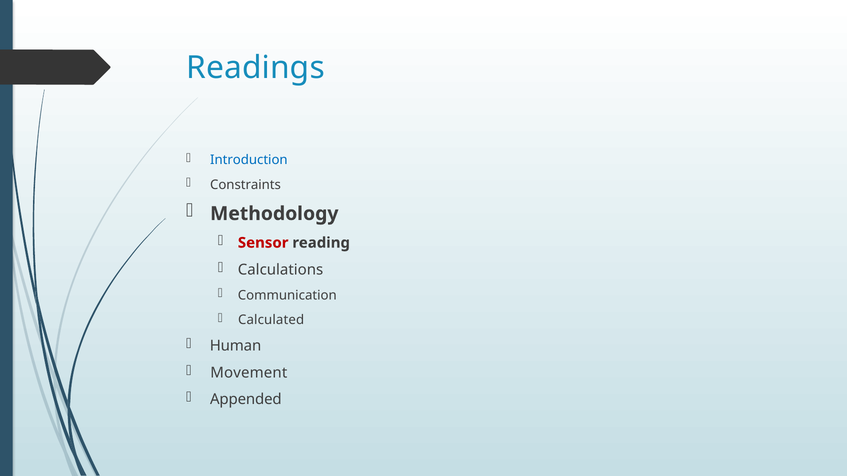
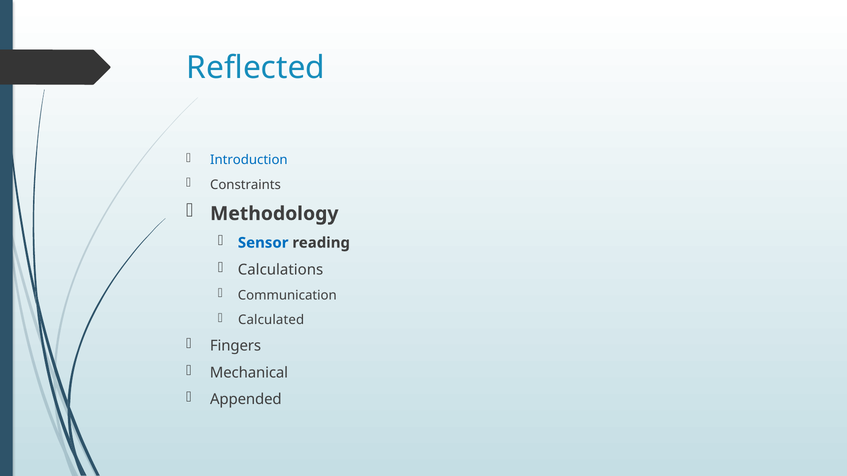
Readings: Readings -> Reflected (256, 68)
Sensor colour: red -> blue (263, 243)
Human: Human -> Fingers (236, 346)
Movement: Movement -> Mechanical (249, 373)
